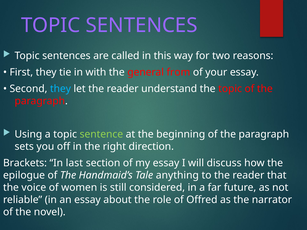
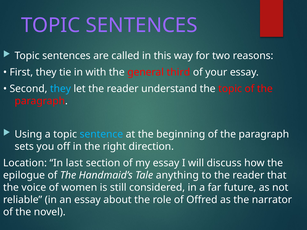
from: from -> third (178, 72)
sentence colour: light green -> light blue (101, 134)
Brackets: Brackets -> Location (25, 163)
